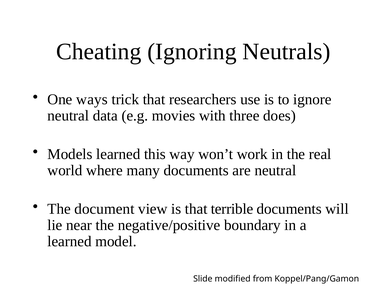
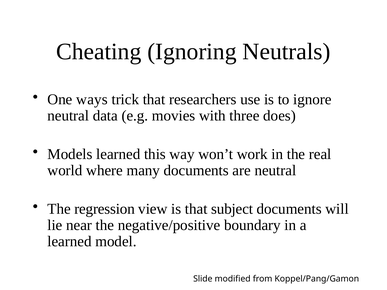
document: document -> regression (105, 209)
terrible: terrible -> subject (232, 209)
